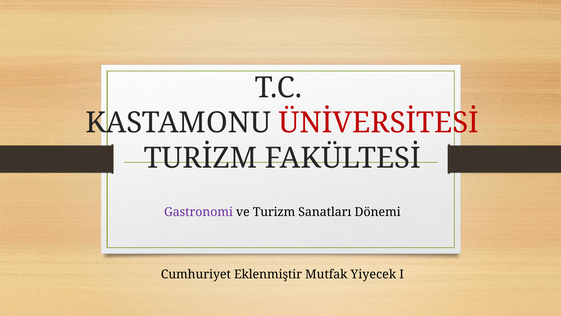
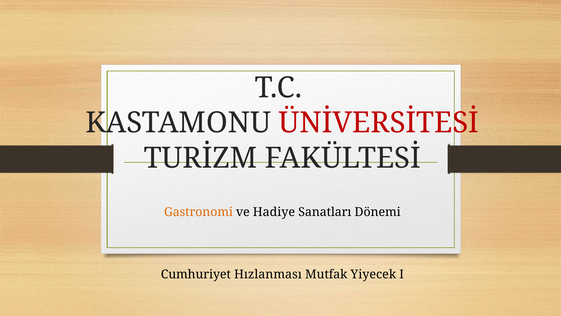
Gastronomi colour: purple -> orange (198, 212)
Turizm: Turizm -> Hadiye (274, 212)
Eklenmiştir: Eklenmiştir -> Hızlanması (268, 274)
